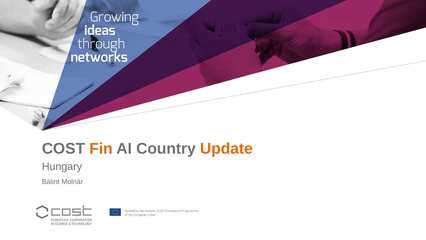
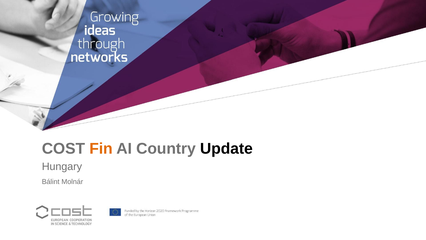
Update colour: orange -> black (226, 148)
